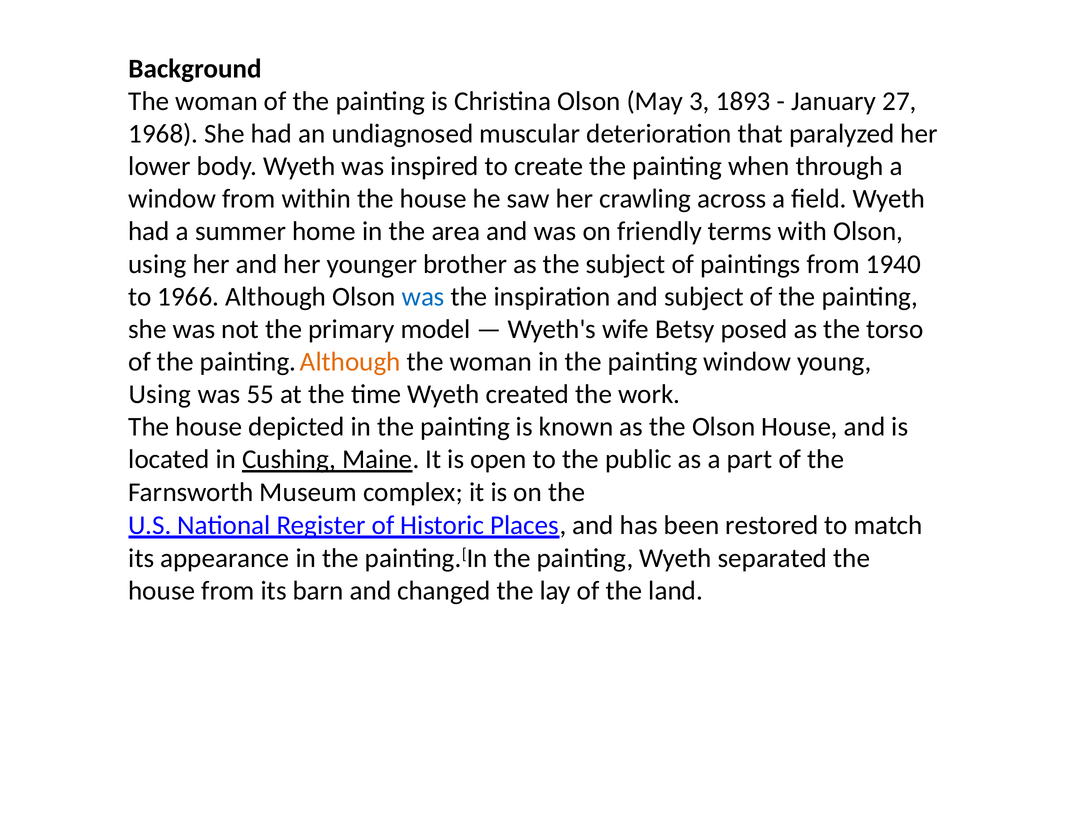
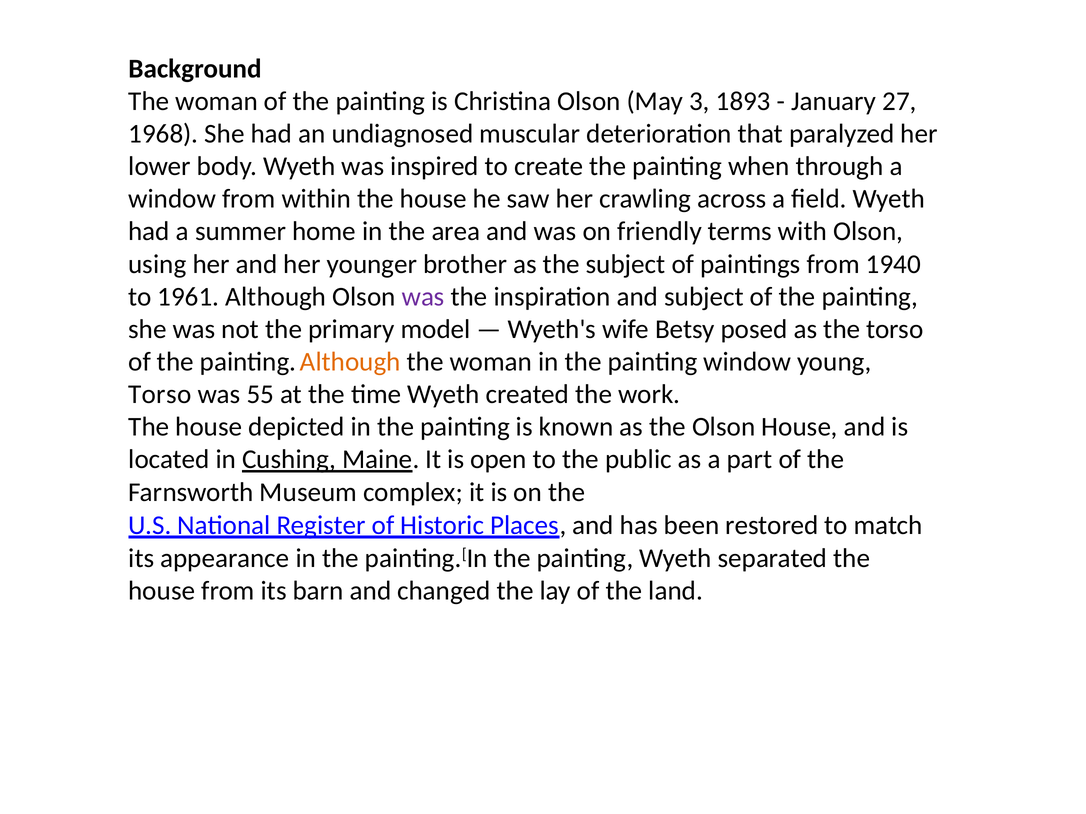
1966: 1966 -> 1961 (188, 297)
was colour: blue -> purple (423, 297)
Using: Using -> Torso (160, 395)
